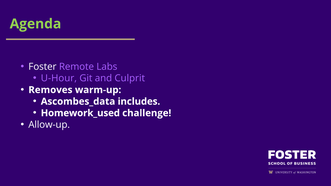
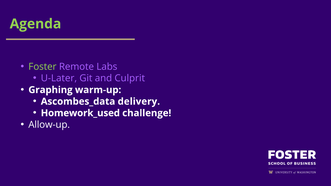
Foster colour: white -> light green (42, 67)
U-Hour: U-Hour -> U-Later (59, 78)
Removes: Removes -> Graphing (50, 90)
includes: includes -> delivery (139, 102)
